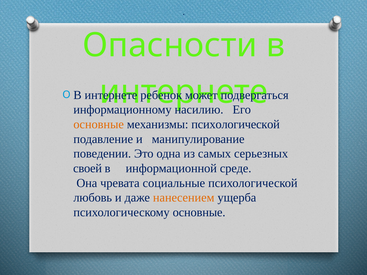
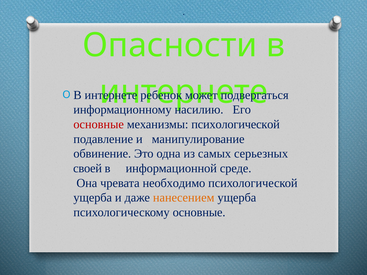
основные colour: orange -> red (99, 124)
поведении: поведении -> обвинение (102, 154)
социальные: социальные -> необходимо (174, 183)
любовь: любовь -> ущерба (93, 198)
